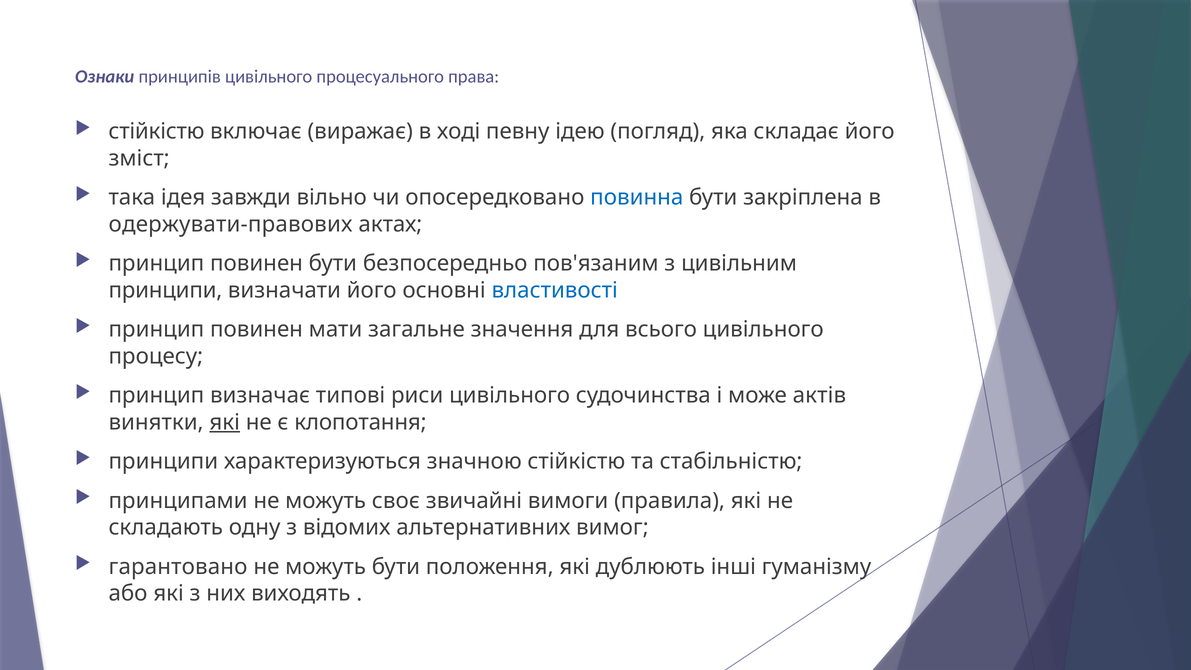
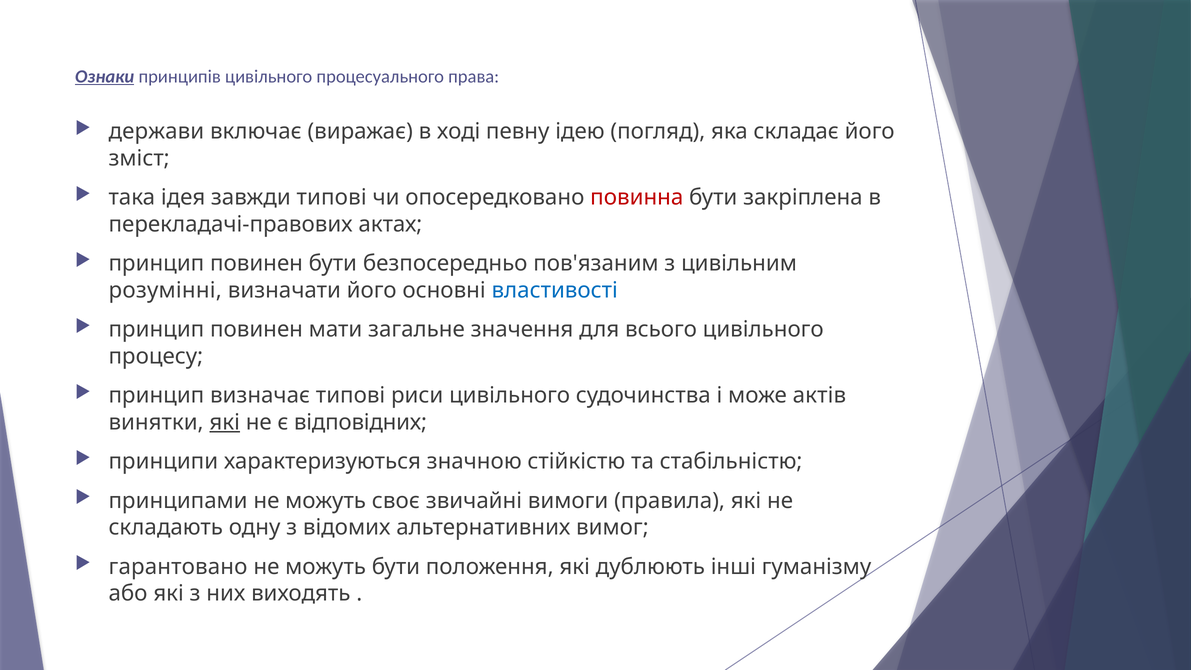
Ознаки underline: none -> present (105, 76)
стійкістю: стійкістю -> держави (156, 131)
завжди вільно: вільно -> типові (332, 197)
повинна colour: blue -> red (637, 197)
одержувати-правових: одержувати-правових -> перекладачі-правових (231, 224)
принципи: принципи -> розумінні (165, 290)
клопотання: клопотання -> відповідних (360, 422)
